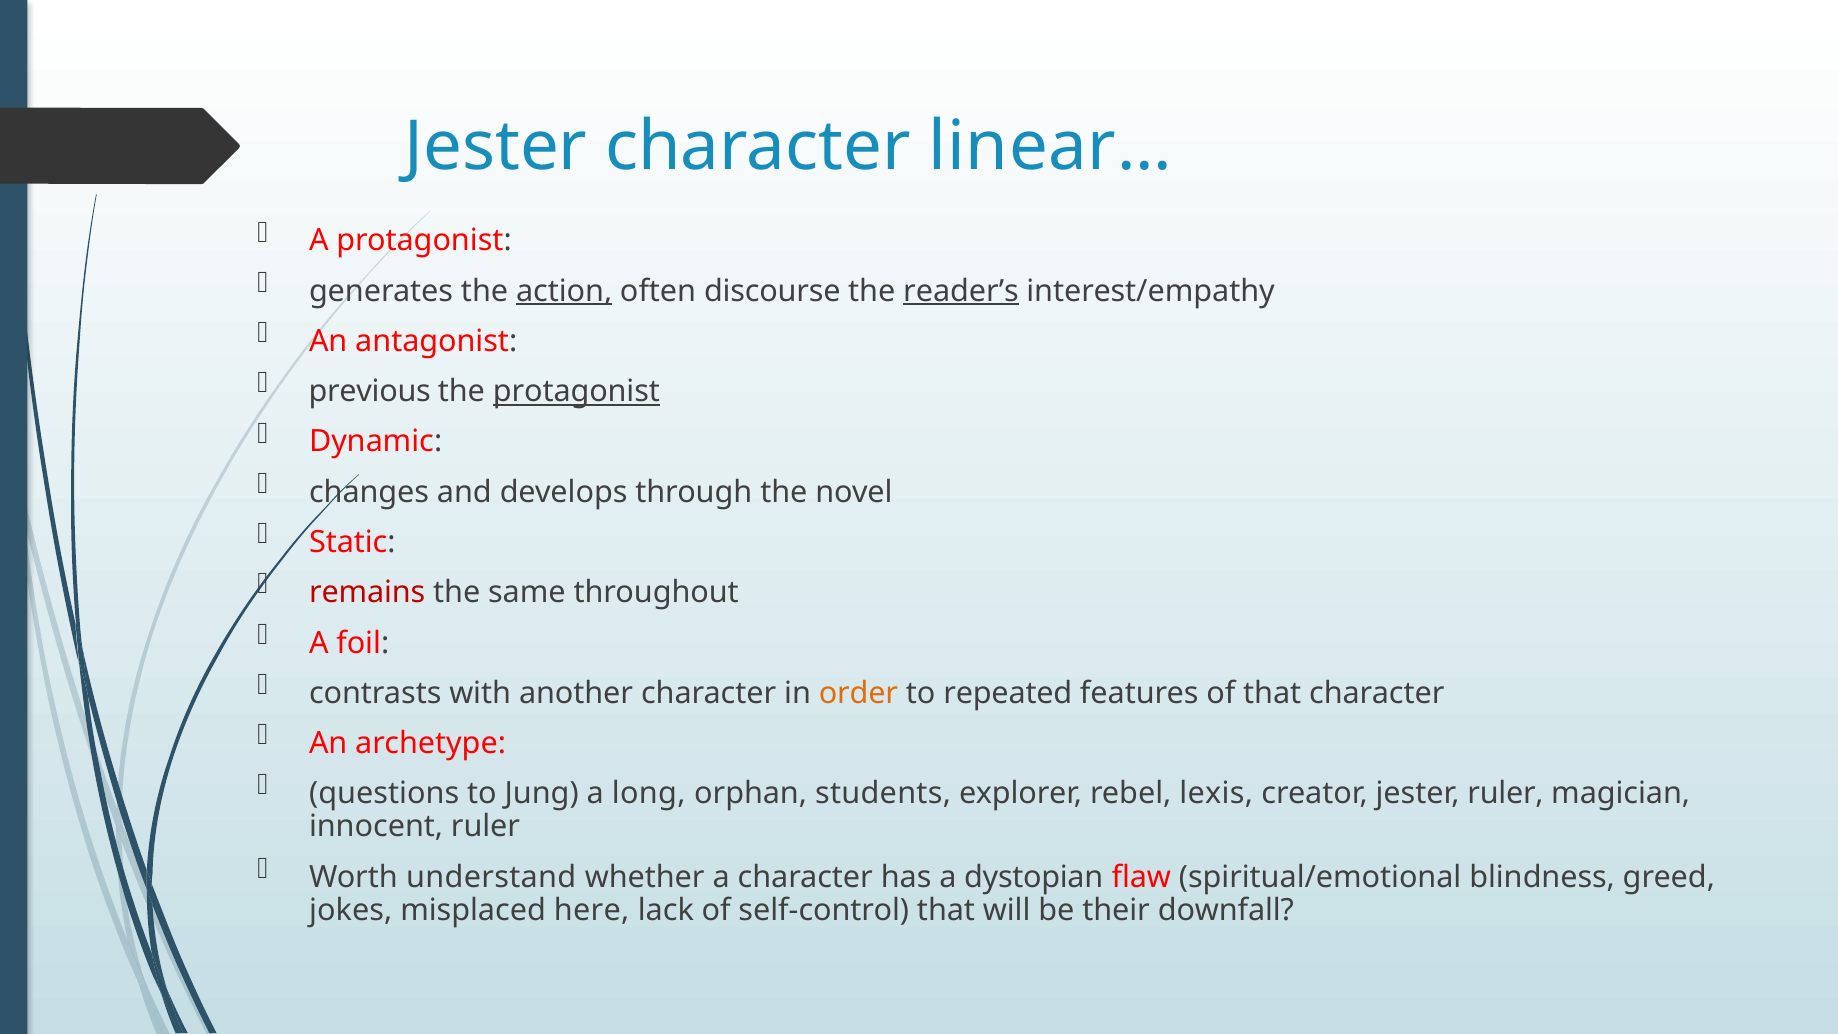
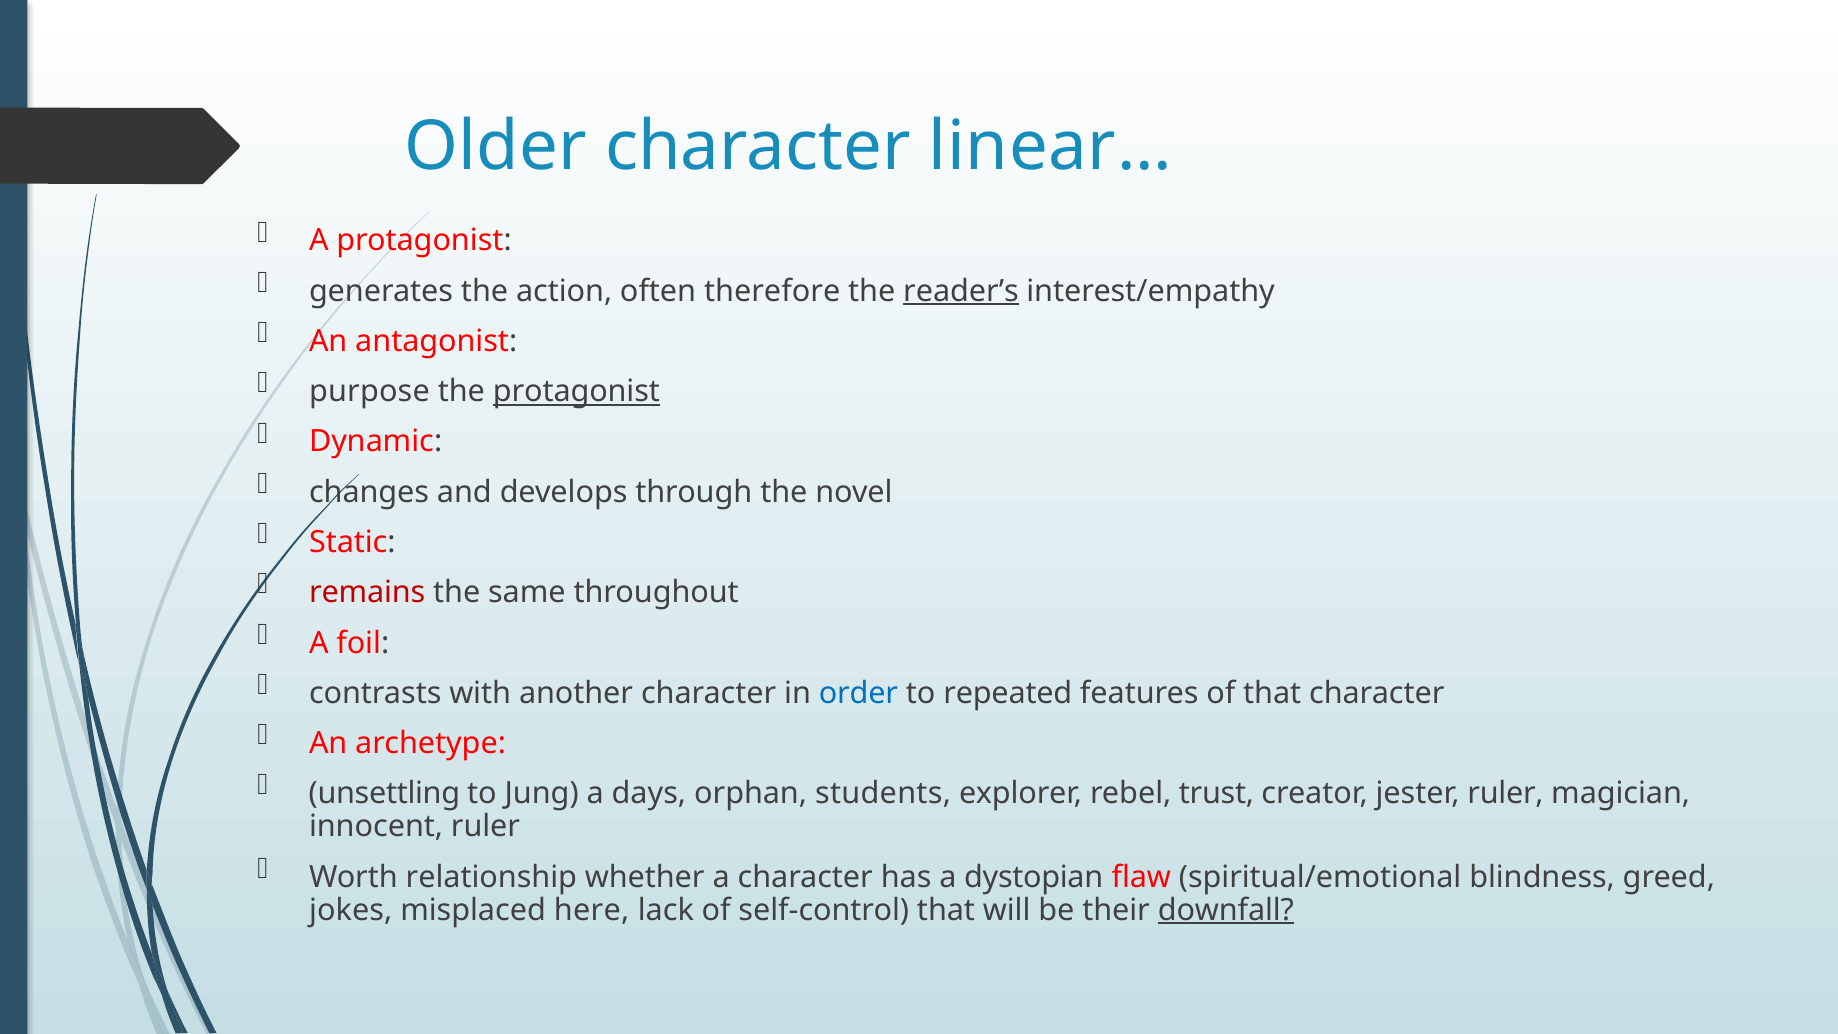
Jester: Jester -> Older (496, 147)
action underline: present -> none (564, 291)
discourse: discourse -> therefore (772, 291)
previous: previous -> purpose (369, 392)
order colour: orange -> blue (858, 693)
questions: questions -> unsettling (384, 794)
long: long -> days (649, 794)
lexis: lexis -> trust (1216, 794)
understand: understand -> relationship (491, 877)
downfall underline: none -> present (1226, 910)
